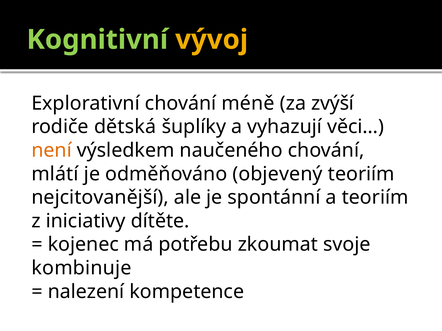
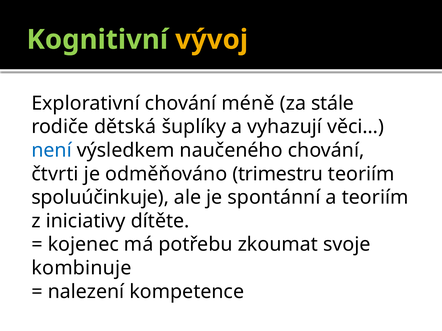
zvýší: zvýší -> stále (333, 103)
není colour: orange -> blue (52, 151)
mlátí: mlátí -> čtvrti (55, 174)
objevený: objevený -> trimestru (278, 174)
nejcitovanější: nejcitovanější -> spoluúčinkuje (100, 198)
